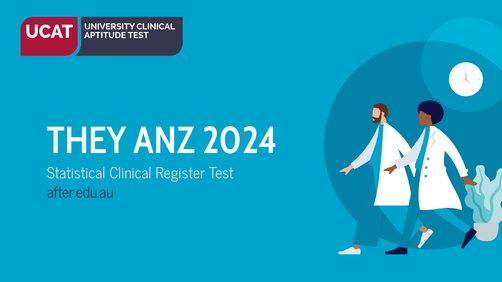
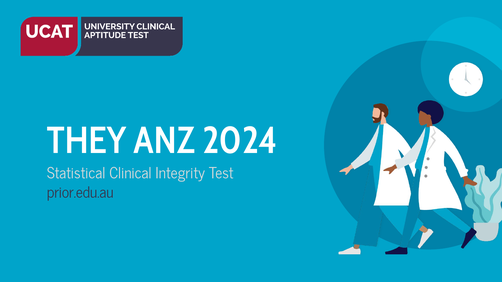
Register: Register -> Integrity (180, 174)
after.edu.au: after.edu.au -> prior.edu.au (80, 193)
